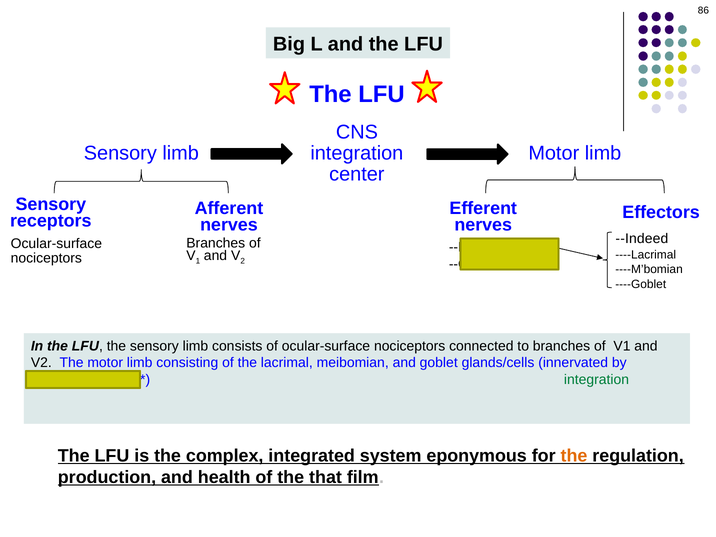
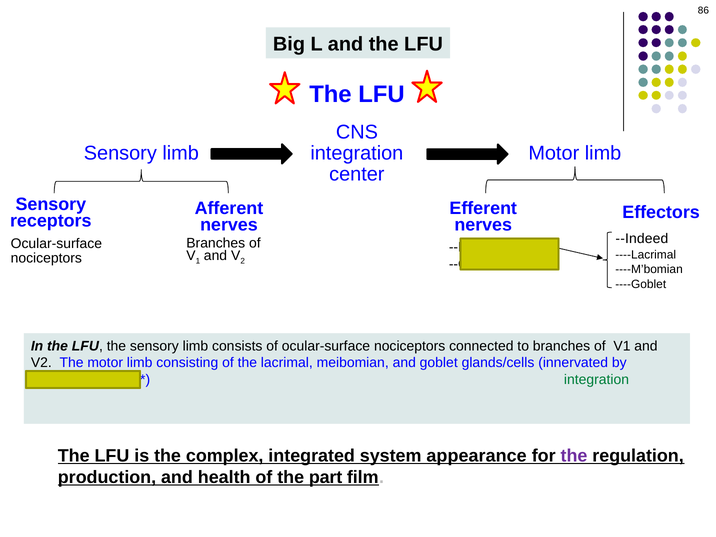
eponymous: eponymous -> appearance (477, 456)
the colour: orange -> purple (574, 456)
that: that -> part (326, 477)
